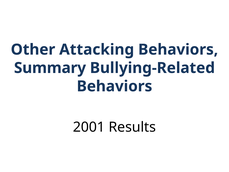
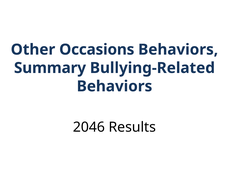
Attacking: Attacking -> Occasions (97, 50)
2001: 2001 -> 2046 (89, 127)
